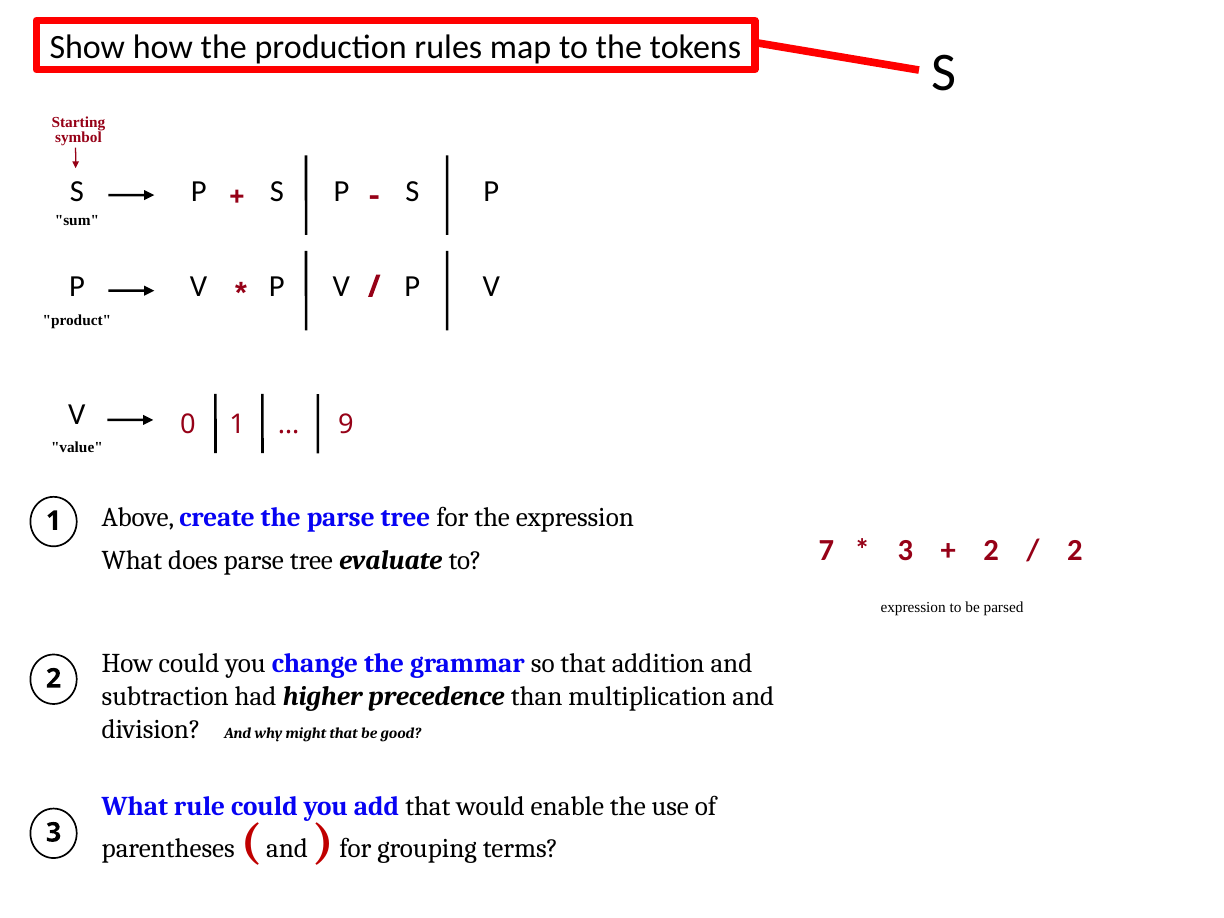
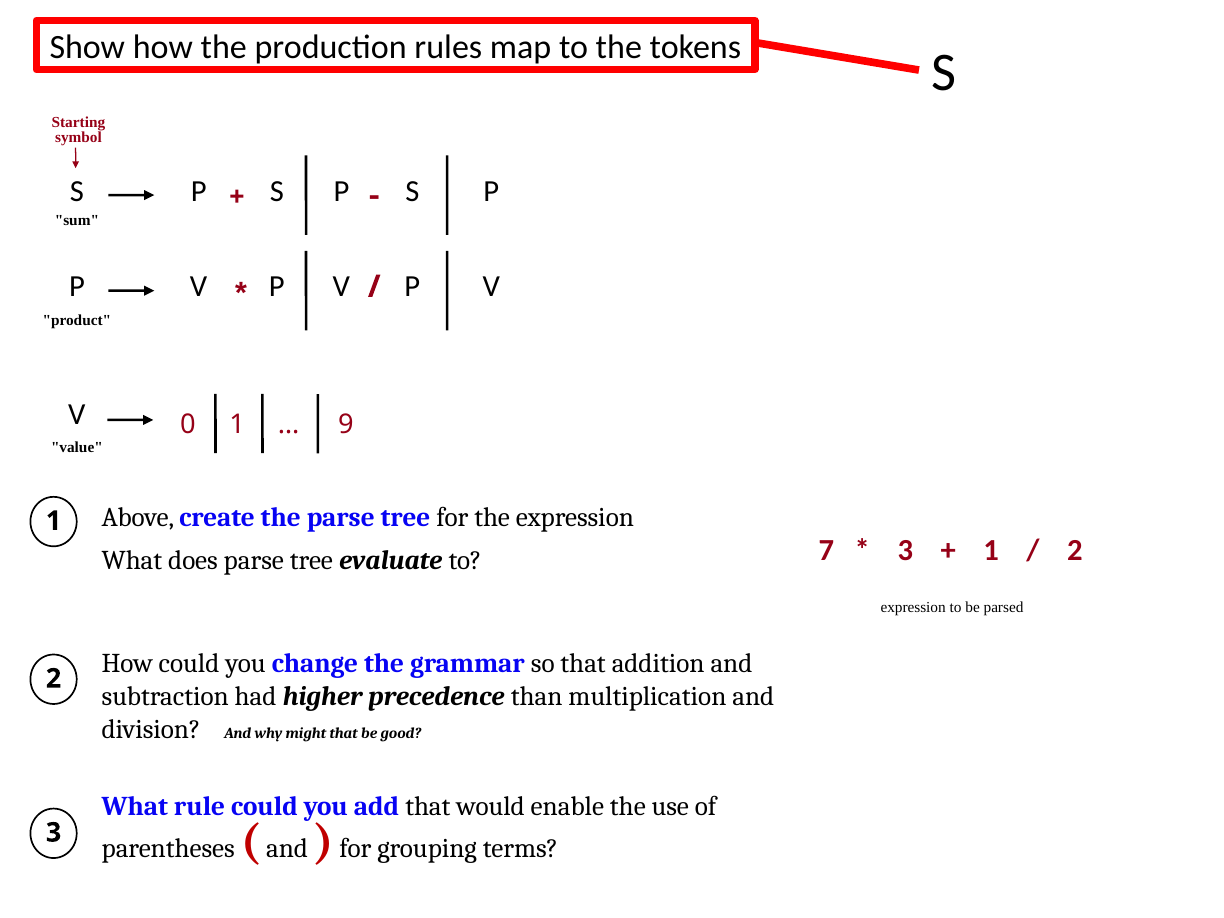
2: 2 -> 1 (991, 550)
